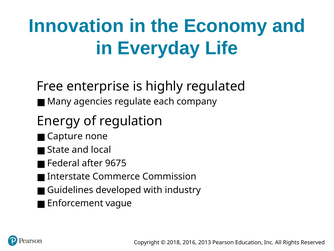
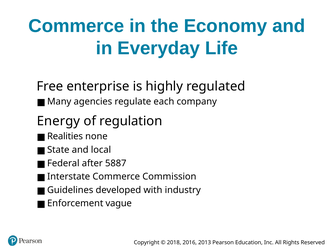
Innovation: Innovation -> Commerce (76, 26)
Capture: Capture -> Realities (65, 136)
9675: 9675 -> 5887 (116, 163)
